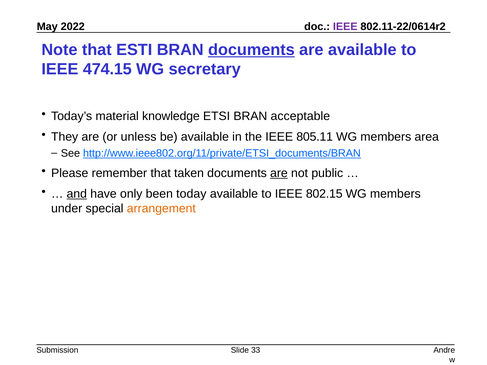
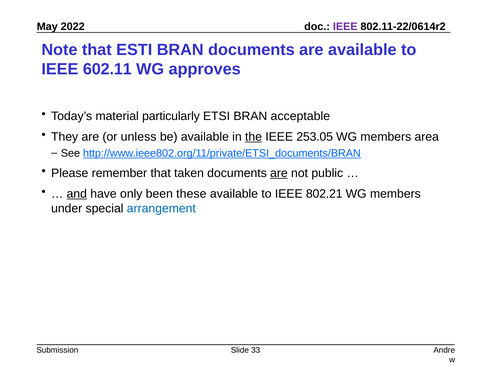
documents underline: present -> none (251, 50)
474.15: 474.15 -> 602.11 (107, 69)
secretary: secretary -> approves (205, 69)
knowledge: knowledge -> particularly (171, 116)
the underline: none -> present (254, 137)
805.11: 805.11 -> 253.05 (315, 137)
today: today -> these (191, 194)
802.15: 802.15 -> 802.21 (324, 194)
arrangement colour: orange -> blue (161, 209)
